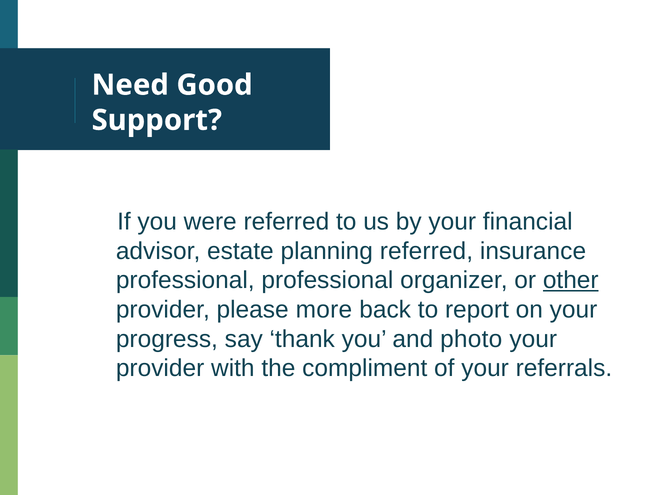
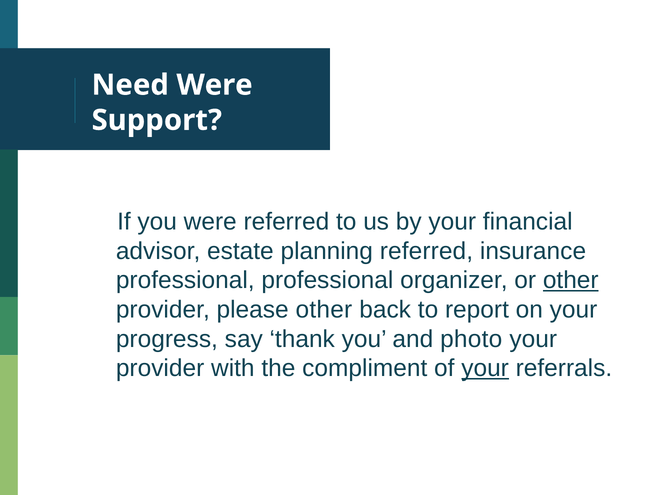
Need Good: Good -> Were (215, 85)
please more: more -> other (324, 310)
your underline: none -> present (485, 368)
